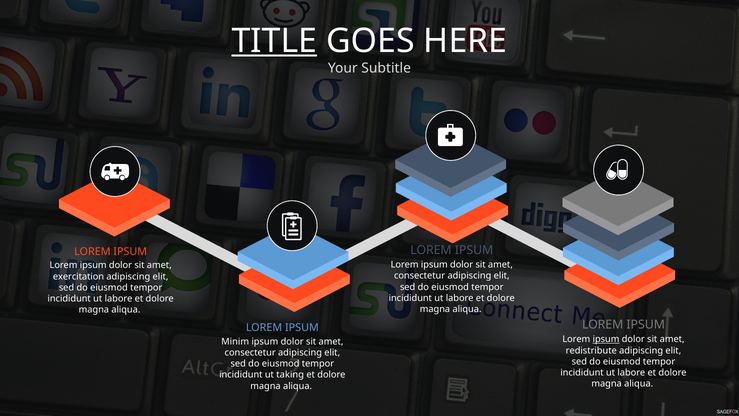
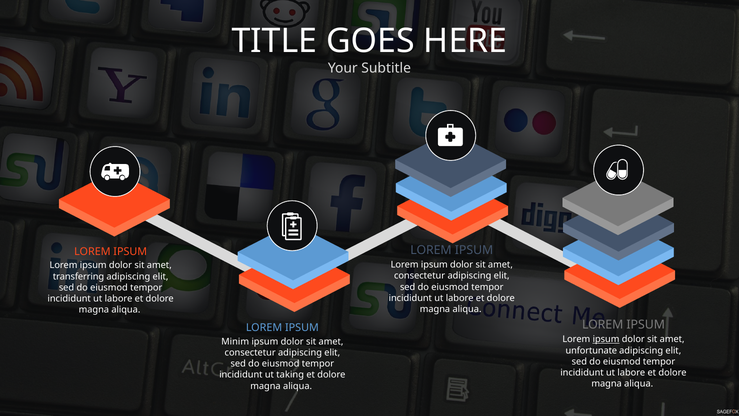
TITLE underline: present -> none (274, 41)
exercitation: exercitation -> transferring (79, 276)
redistribute: redistribute -> unfortunate (591, 350)
